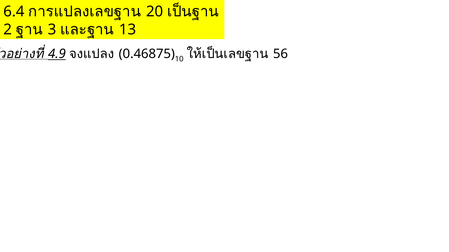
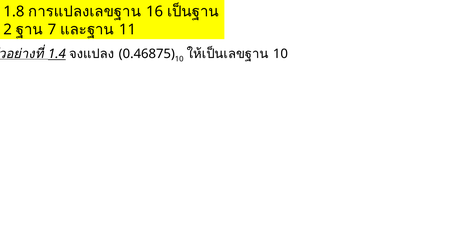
6.4: 6.4 -> 1.8 (14, 12)
20: 20 -> 16 (155, 12)
3: 3 -> 7 (52, 30)
13: 13 -> 11 (128, 30)
4.9: 4.9 -> 1.4 (57, 54)
56: 56 -> 10 (280, 54)
